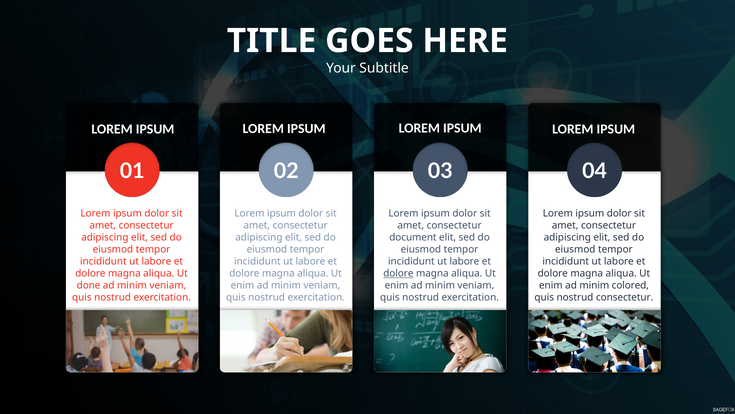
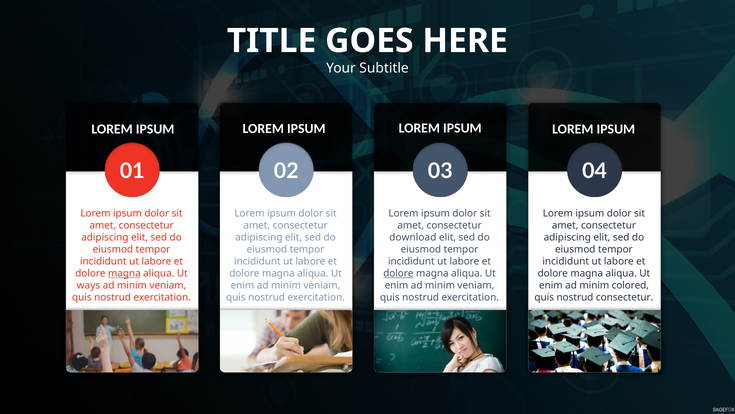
document: document -> download (413, 237)
magna underline: none -> present (124, 273)
done: done -> ways (88, 285)
